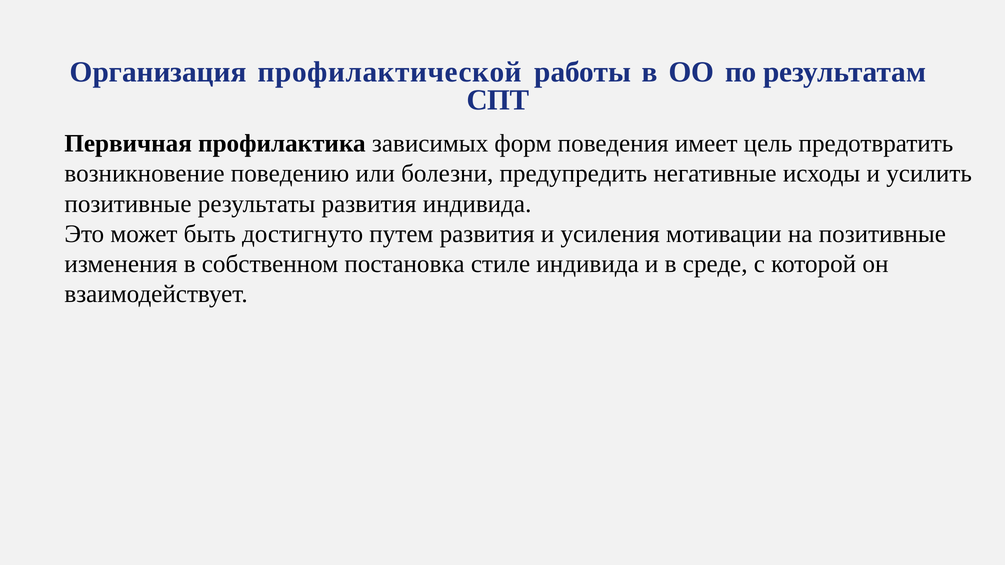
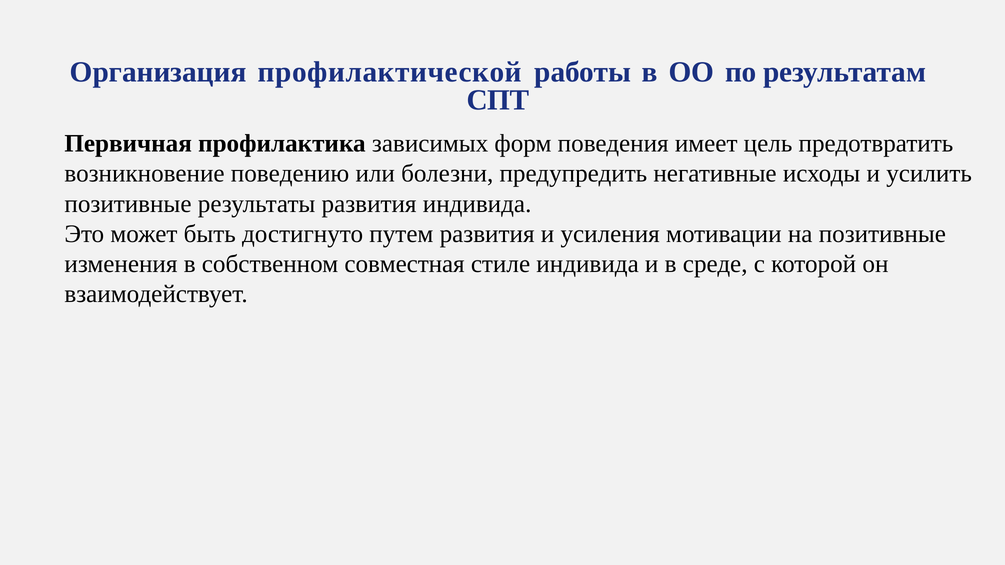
постановка: постановка -> совместная (405, 264)
